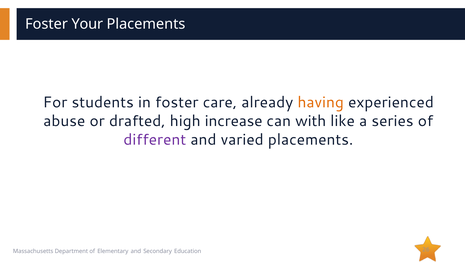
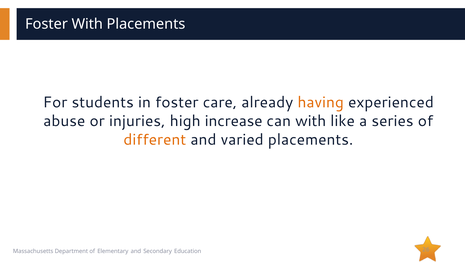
Foster Your: Your -> With (87, 24)
drafted: drafted -> injuries (137, 121)
different colour: purple -> orange (155, 139)
